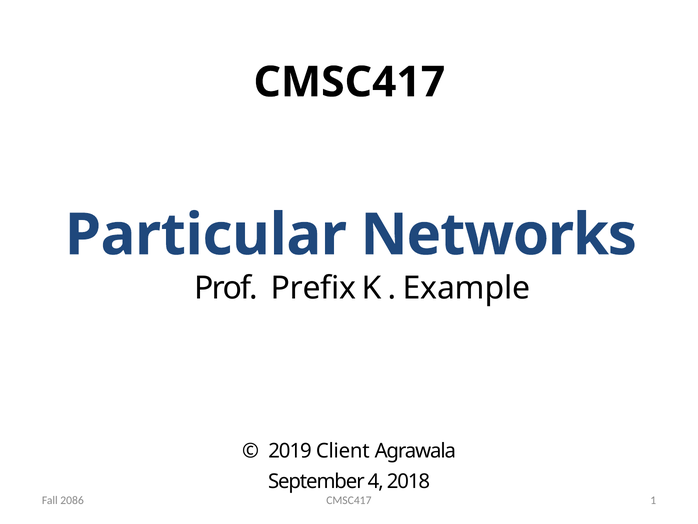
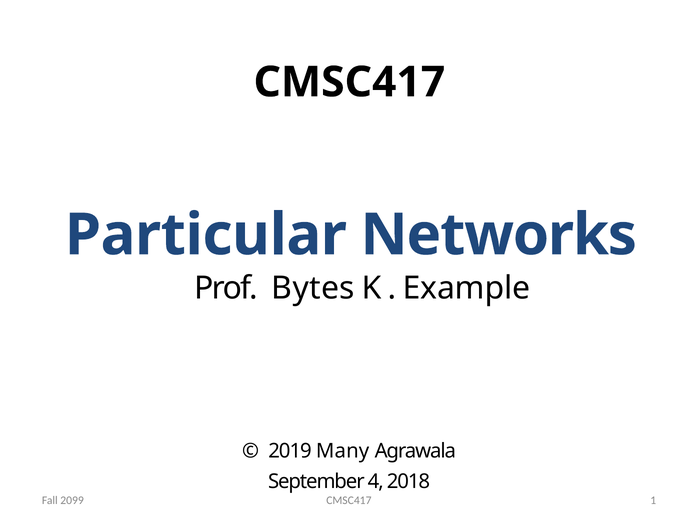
Prefix: Prefix -> Bytes (313, 288)
Client: Client -> Many (343, 450)
2086: 2086 -> 2099 (72, 500)
